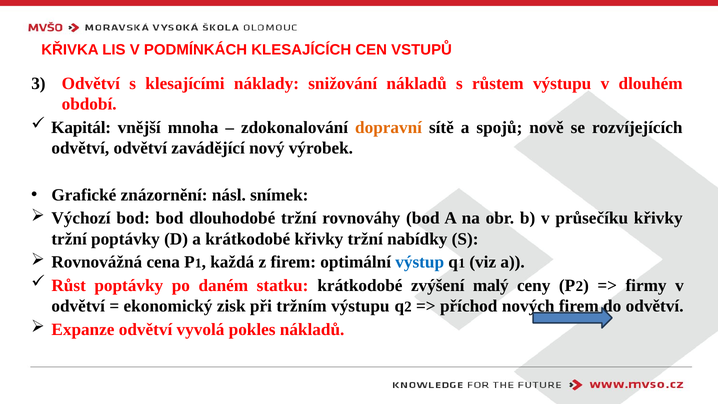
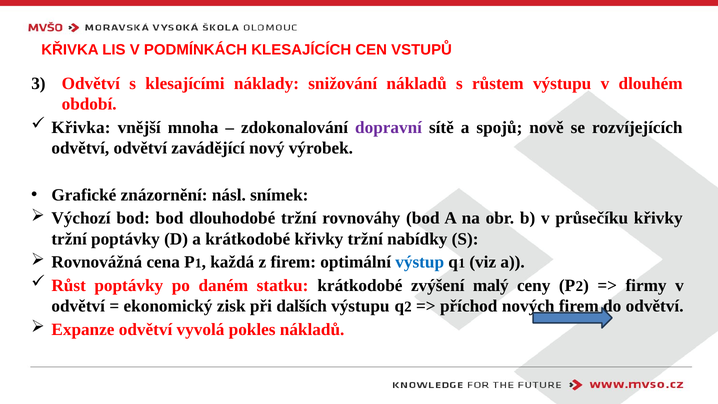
Kapitál: Kapitál -> Křivka (81, 128)
dopravní colour: orange -> purple (389, 128)
tržním: tržním -> dalších (302, 306)
